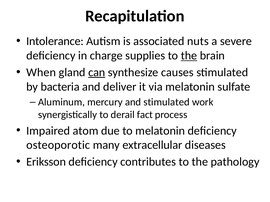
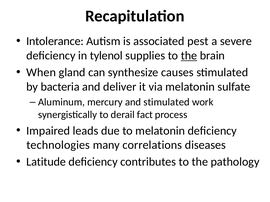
nuts: nuts -> pest (198, 41)
charge: charge -> tylenol (106, 56)
can underline: present -> none (97, 72)
atom: atom -> leads (86, 131)
osteoporotic: osteoporotic -> technologies (58, 145)
extracellular: extracellular -> correlations (152, 145)
Eriksson: Eriksson -> Latitude (46, 162)
